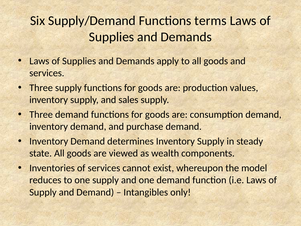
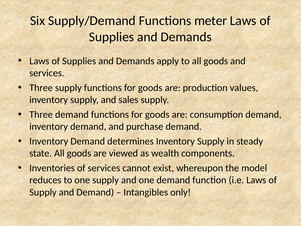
terms: terms -> meter (211, 21)
